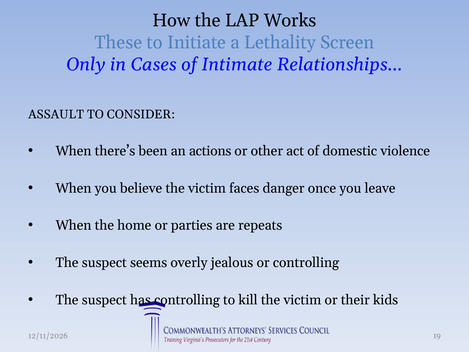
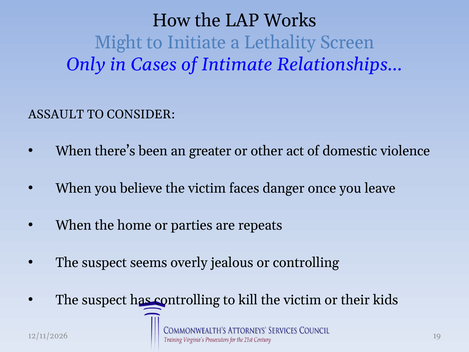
These: These -> Might (118, 42)
actions: actions -> greater (210, 151)
